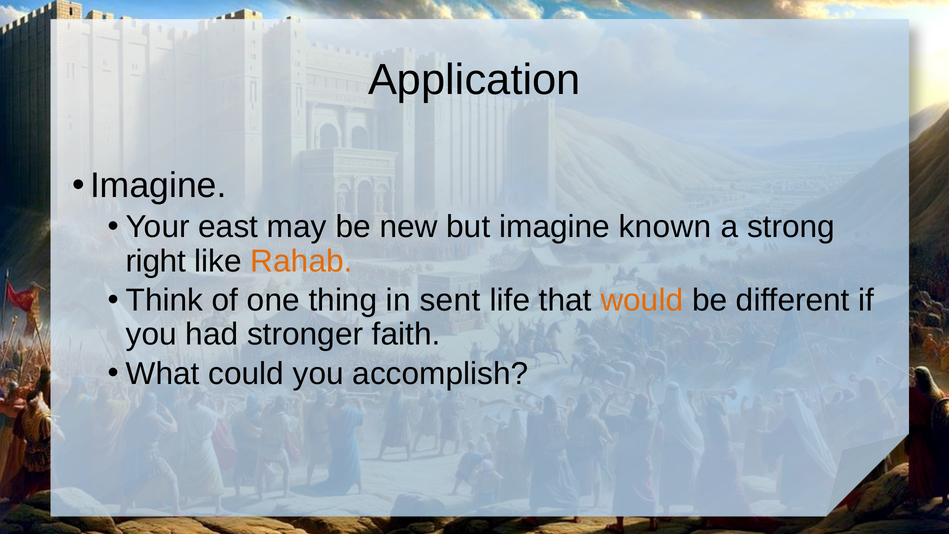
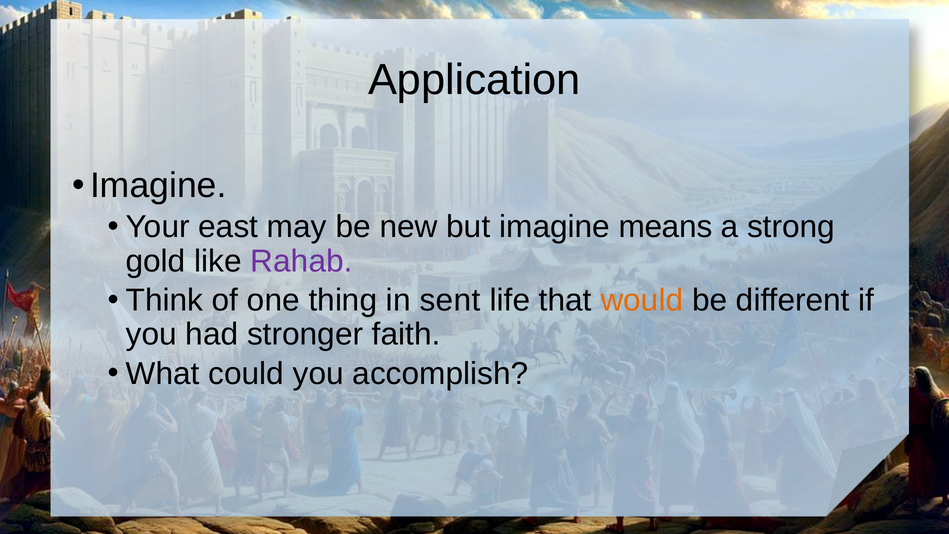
known: known -> means (666, 227)
right: right -> gold (156, 261)
Rahab colour: orange -> purple (301, 261)
